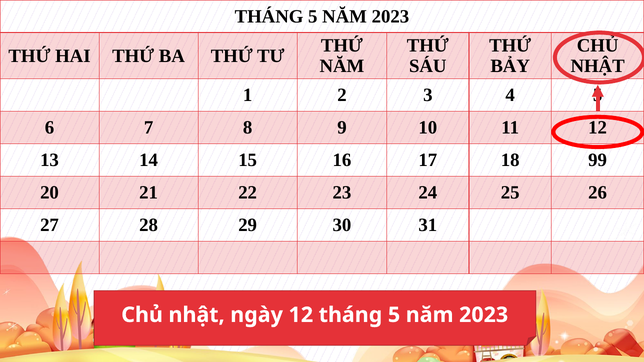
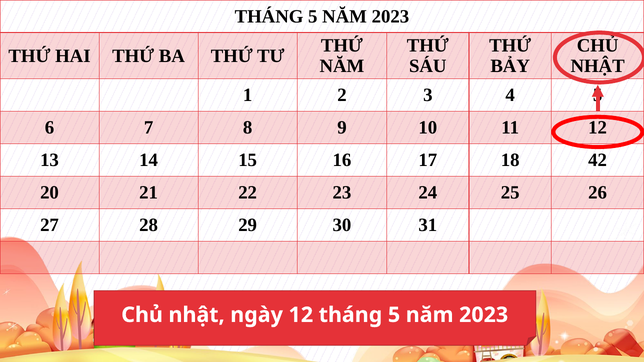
99: 99 -> 42 (598, 160)
